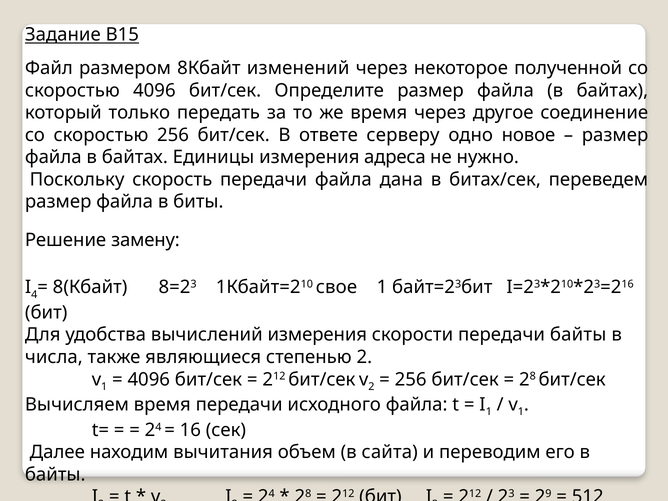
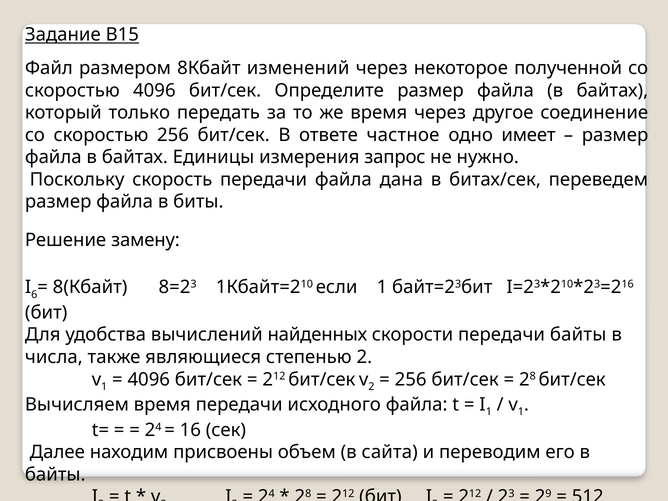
серверу: серверу -> частное (403, 135)
новое: новое -> имеет (529, 135)
адреса: адреса -> запрос (395, 157)
4: 4 -> 6 (34, 294)
свое: свое -> если (337, 287)
вычислений измерения: измерения -> найденных (317, 335)
вычитания: вычитания -> присвоены (223, 452)
